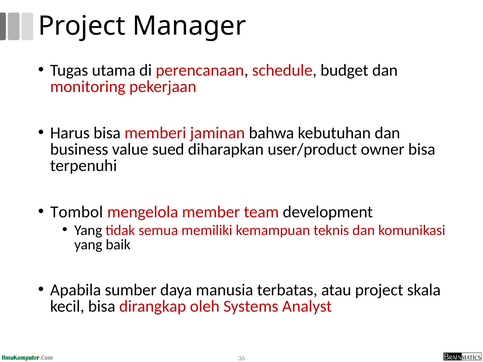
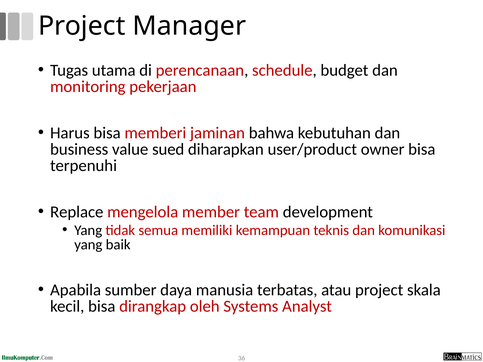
Tombol: Tombol -> Replace (77, 212)
